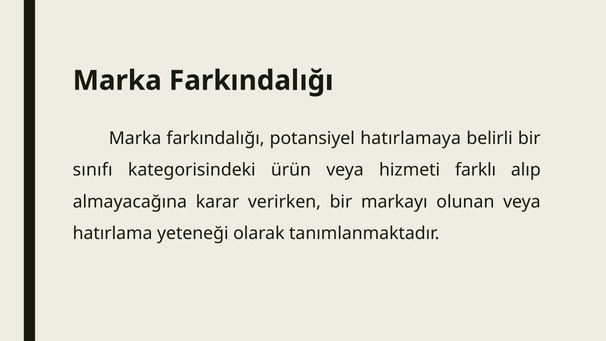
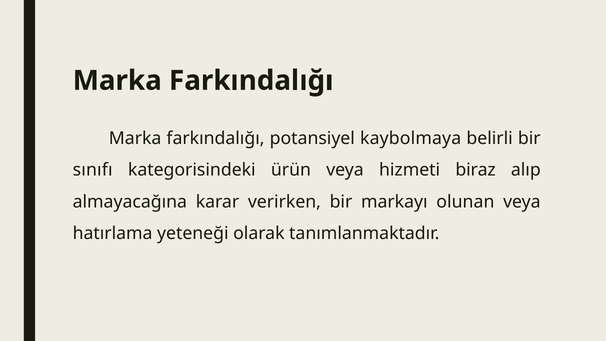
hatırlamaya: hatırlamaya -> kaybolmaya (411, 138)
farklı: farklı -> biraz (476, 170)
